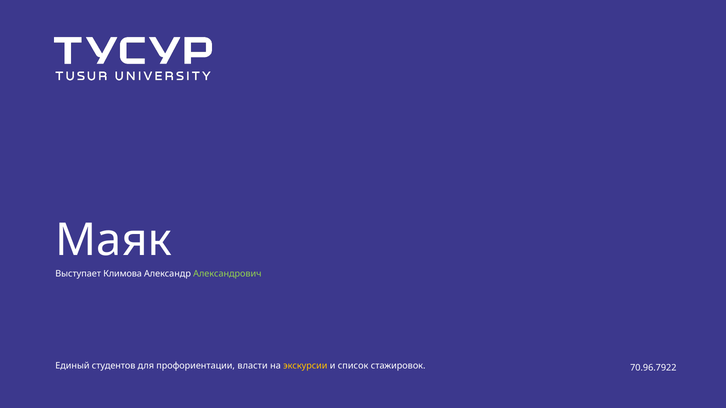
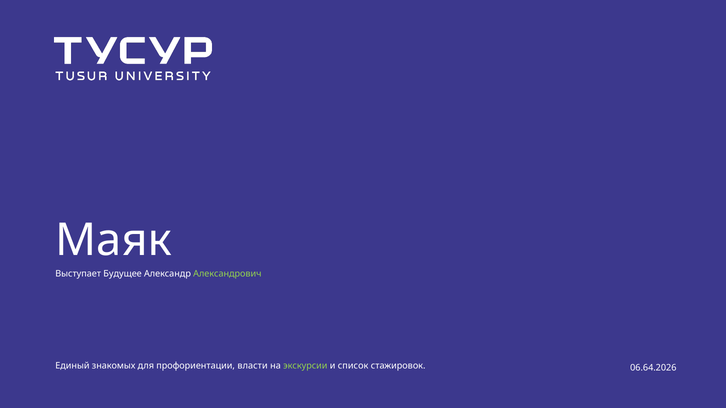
Климова: Климова -> Будущее (123, 274)
студентов: студентов -> знакомых (114, 366)
экскурсии colour: yellow -> light green (305, 366)
70.96.7922: 70.96.7922 -> 06.64.2026 (653, 368)
